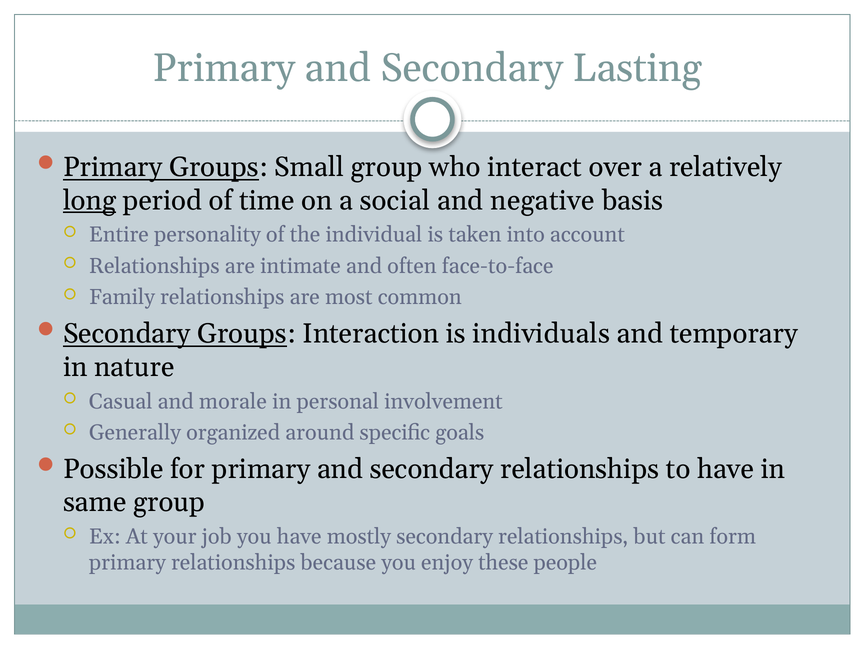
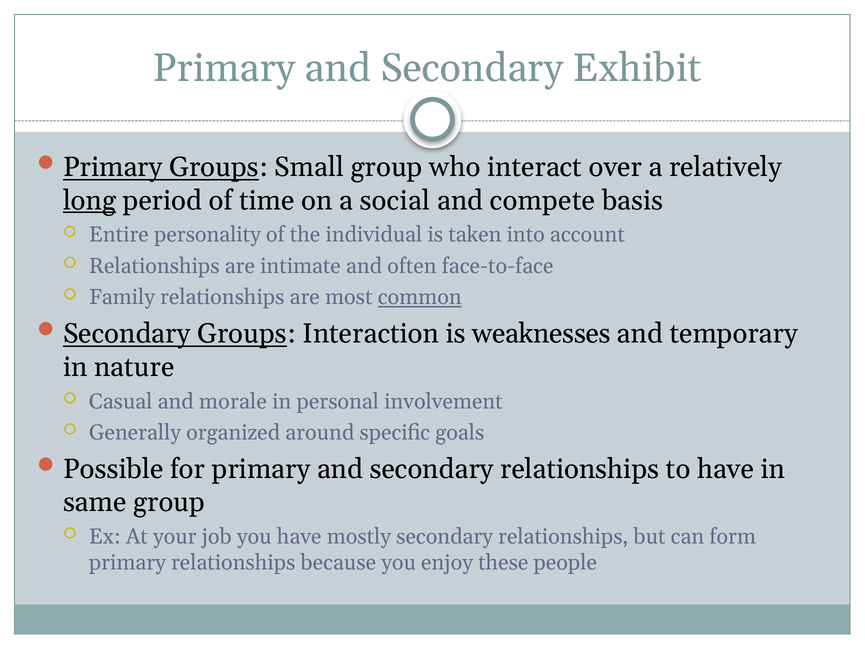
Lasting: Lasting -> Exhibit (637, 68)
negative: negative -> compete (543, 200)
common underline: none -> present (420, 297)
individuals: individuals -> weaknesses (541, 334)
